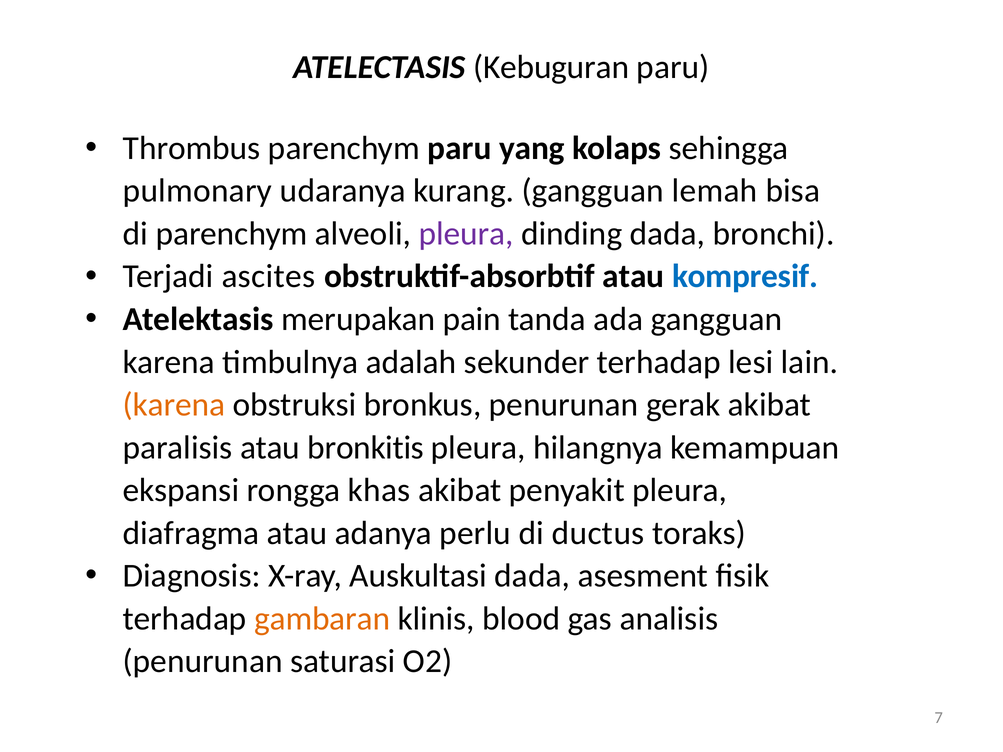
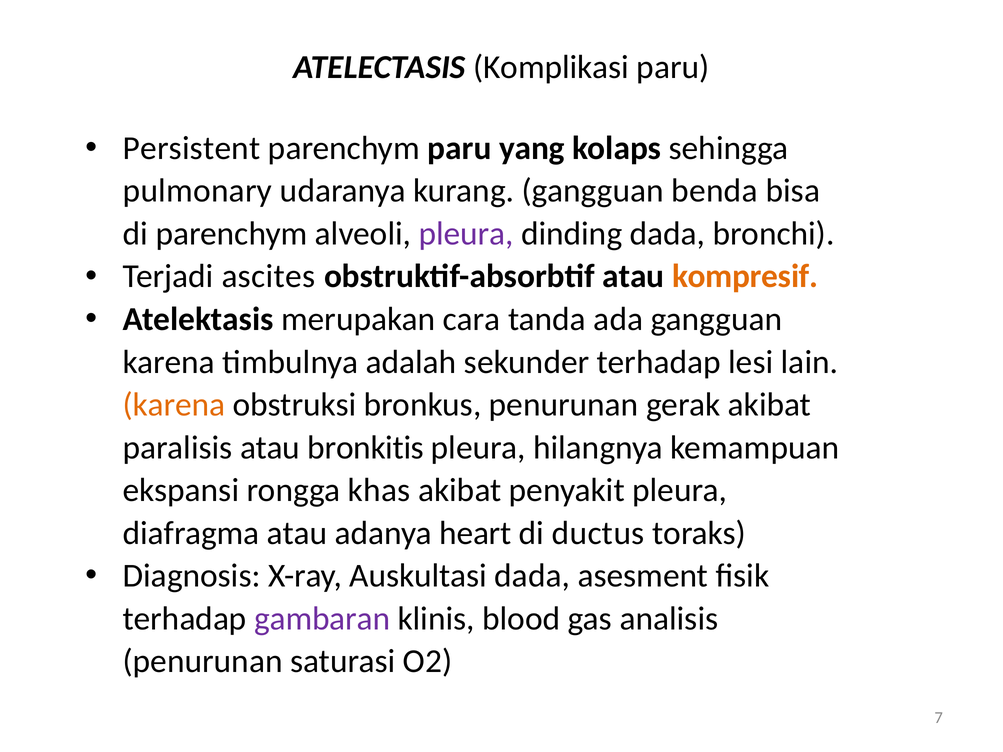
Kebuguran: Kebuguran -> Komplikasi (551, 67)
Thrombus: Thrombus -> Persistent (192, 148)
lemah: lemah -> benda (715, 191)
kompresif colour: blue -> orange (745, 277)
pain: pain -> cara (472, 319)
perlu: perlu -> heart (475, 533)
gambaran colour: orange -> purple (322, 619)
